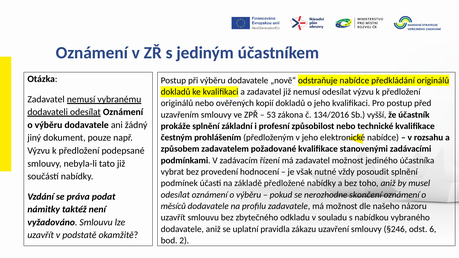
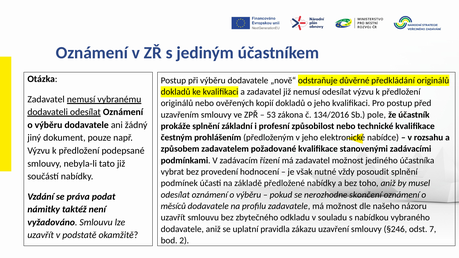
odstraňuje nabídce: nabídce -> důvěrné (354, 80)
vyšší: vyšší -> pole (377, 115)
6: 6 -> 7 (433, 229)
